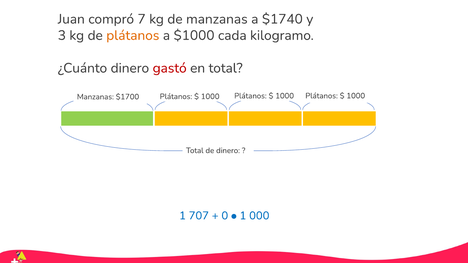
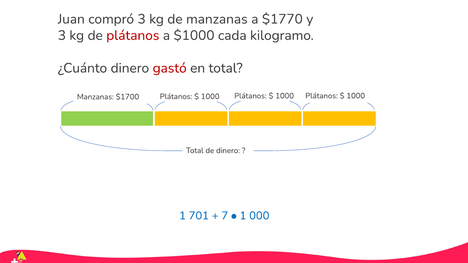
compró 7: 7 -> 3 (142, 19)
$1740: $1740 -> $1770 (282, 19)
plátanos colour: orange -> red (133, 35)
707: 707 -> 701 (199, 216)
0: 0 -> 7 (225, 216)
